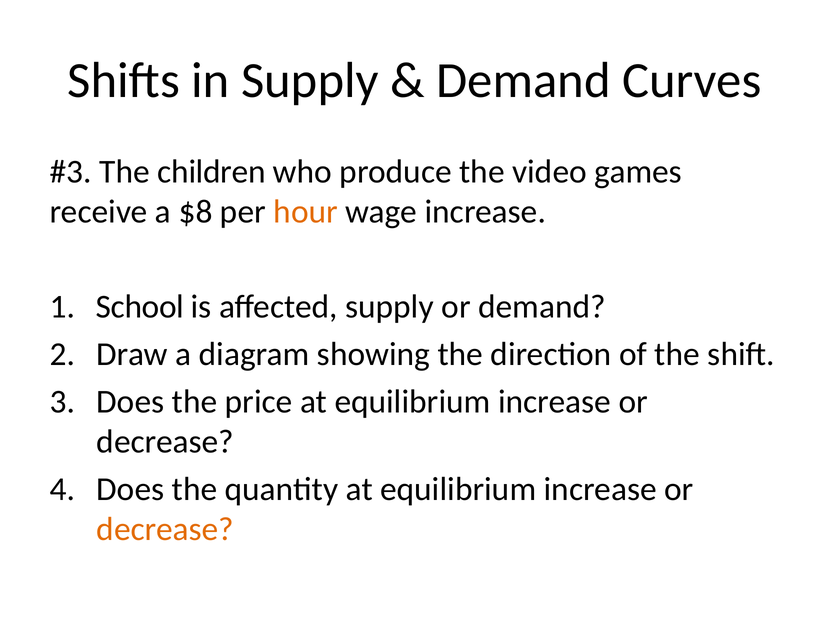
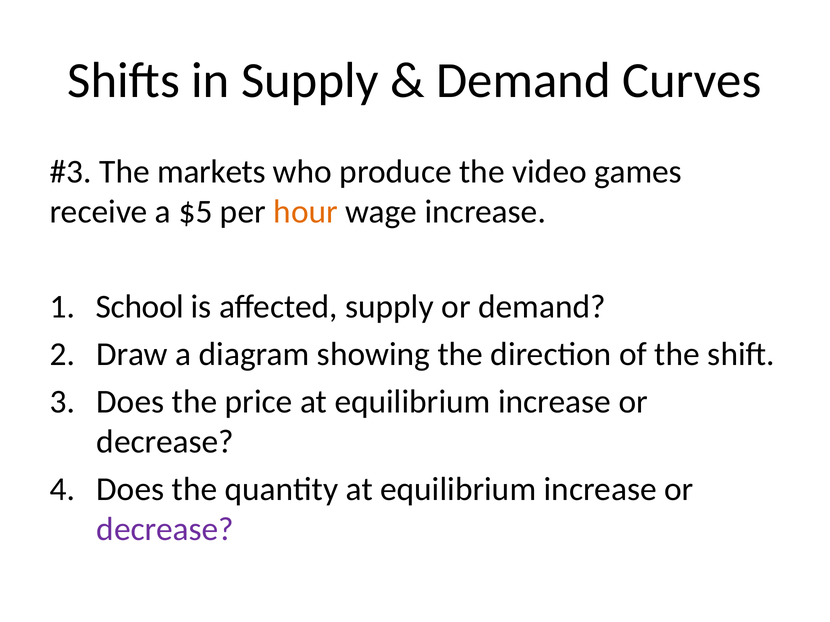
children: children -> markets (212, 172)
$8: $8 -> $5 (195, 212)
decrease colour: orange -> purple (165, 530)
